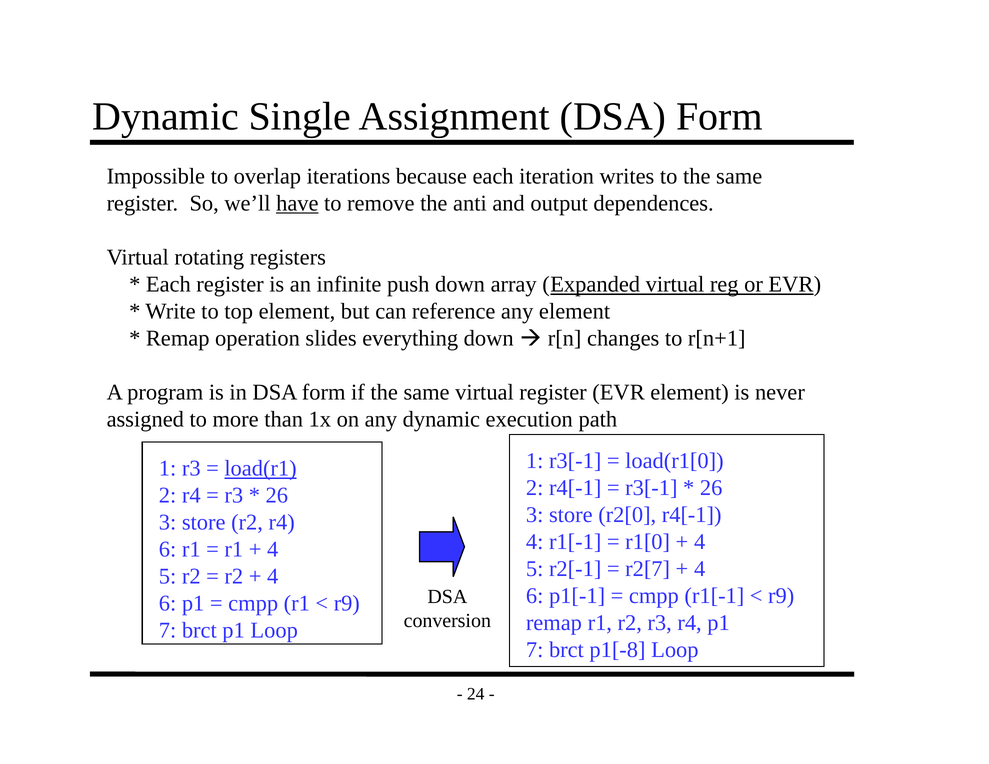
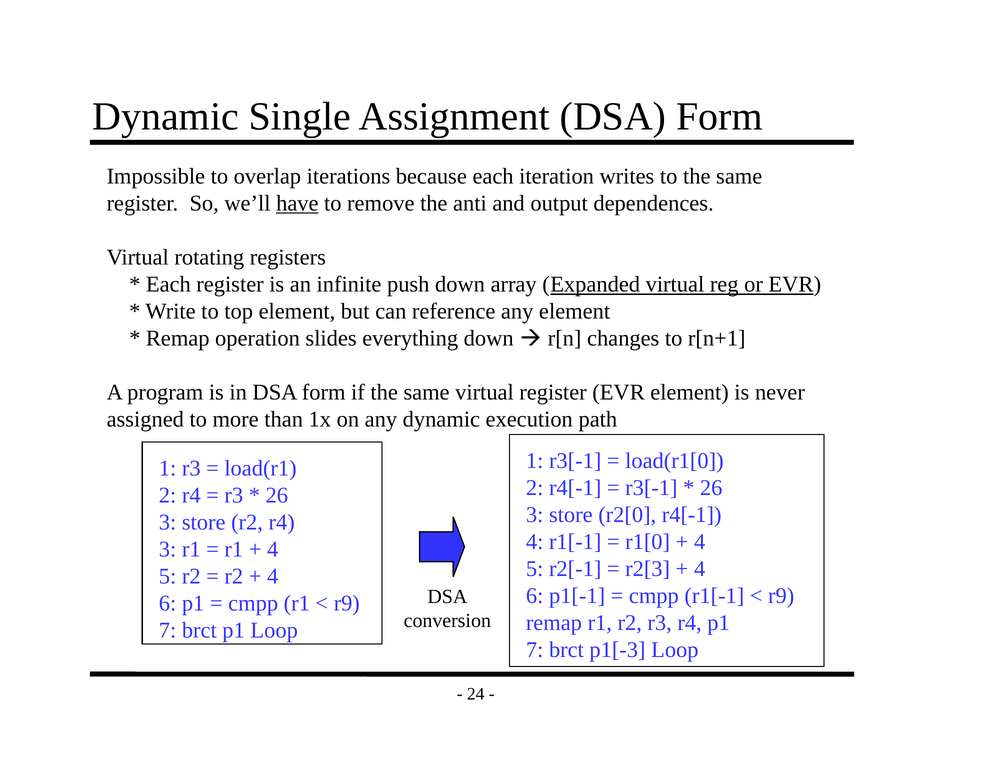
load(r1 underline: present -> none (261, 469)
6: 6 -> 3 (168, 550)
r2[7: r2[7 -> r2[3 (648, 569)
p1[-8: p1[-8 -> p1[-3 (617, 650)
